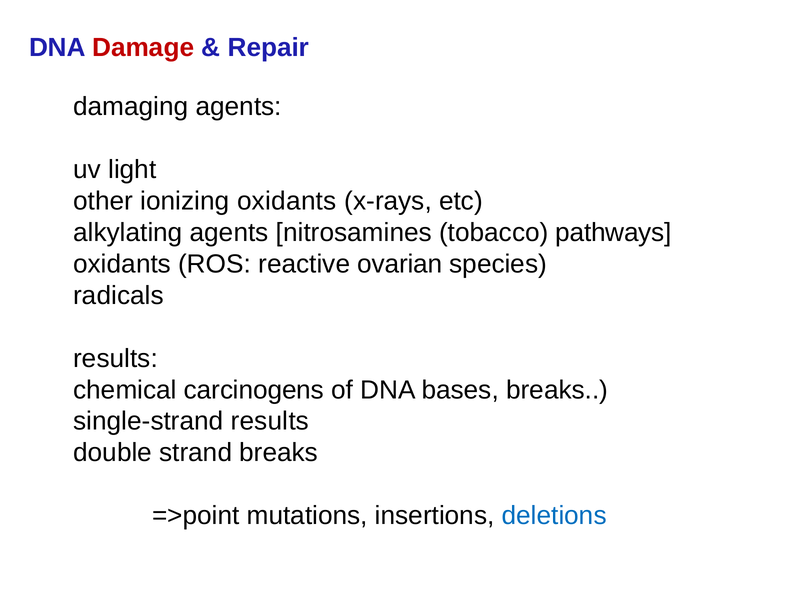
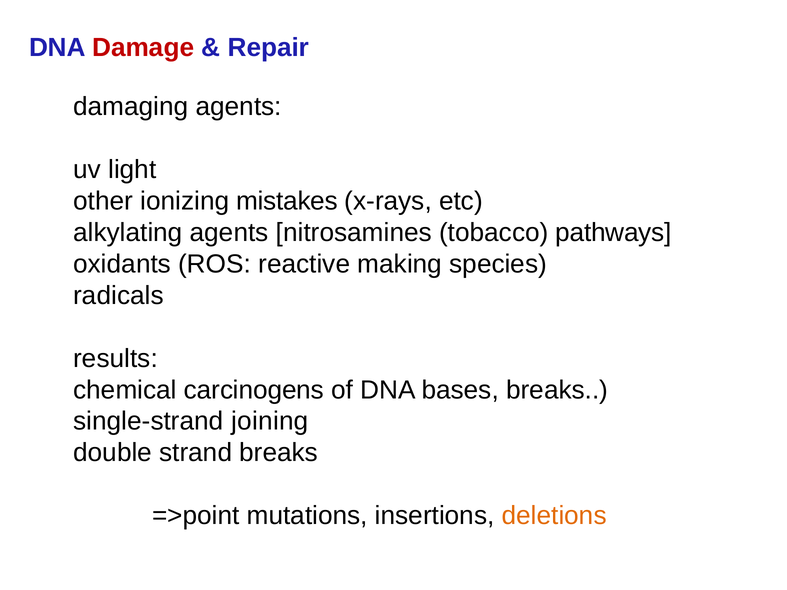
ionizing oxidants: oxidants -> mistakes (287, 201)
ovarian: ovarian -> making (400, 264)
single-strand results: results -> joining (270, 421)
deletions colour: blue -> orange (554, 516)
